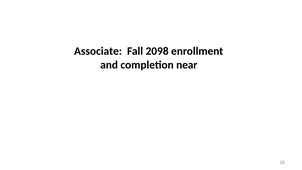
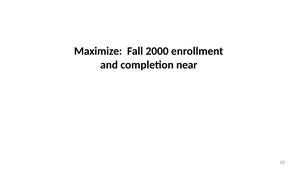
Associate: Associate -> Maximize (98, 51)
2098: 2098 -> 2000 (157, 51)
